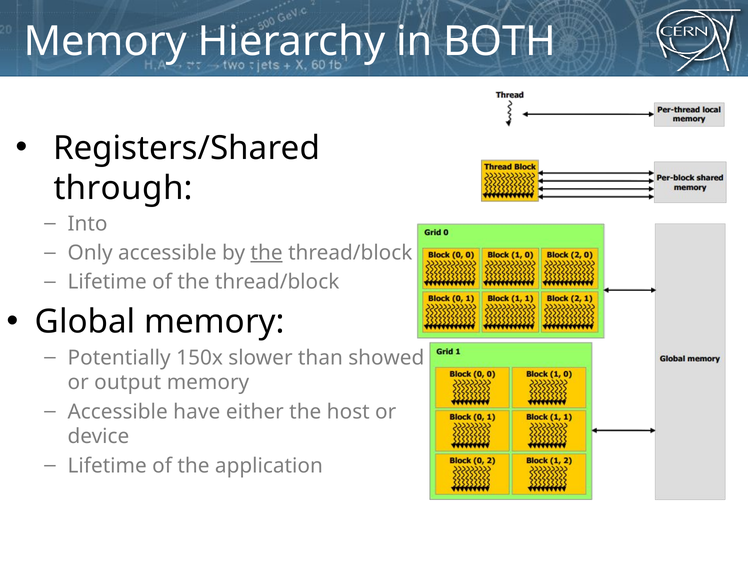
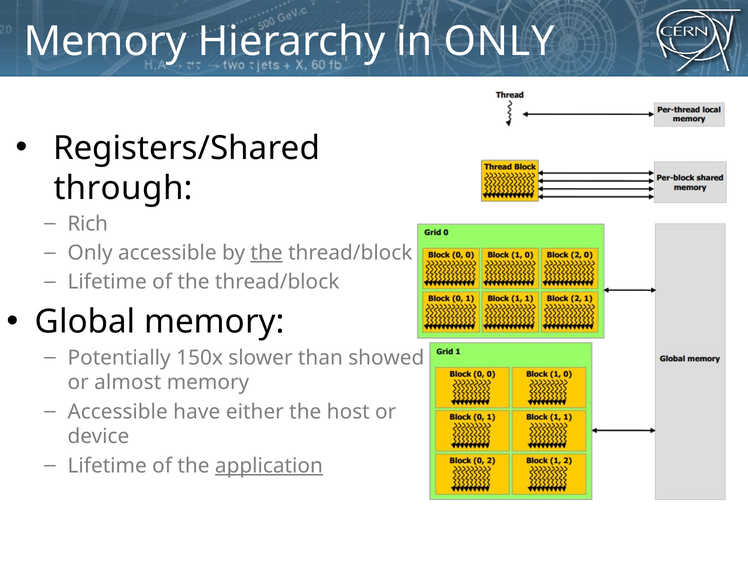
in BOTH: BOTH -> ONLY (499, 42)
Into: Into -> Rich (88, 224)
output: output -> almost (128, 383)
application underline: none -> present (269, 466)
